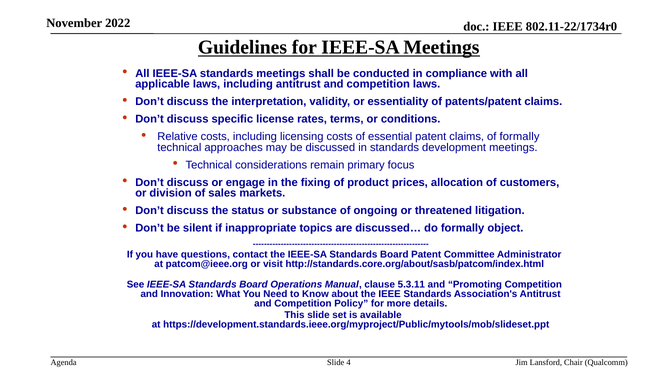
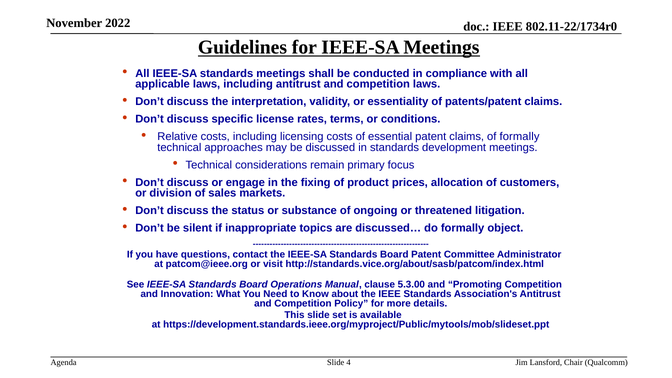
http://standards.core.org/about/sasb/patcom/index.html: http://standards.core.org/about/sasb/patcom/index.html -> http://standards.vice.org/about/sasb/patcom/index.html (415, 264)
5.3.11: 5.3.11 -> 5.3.00 (411, 285)
